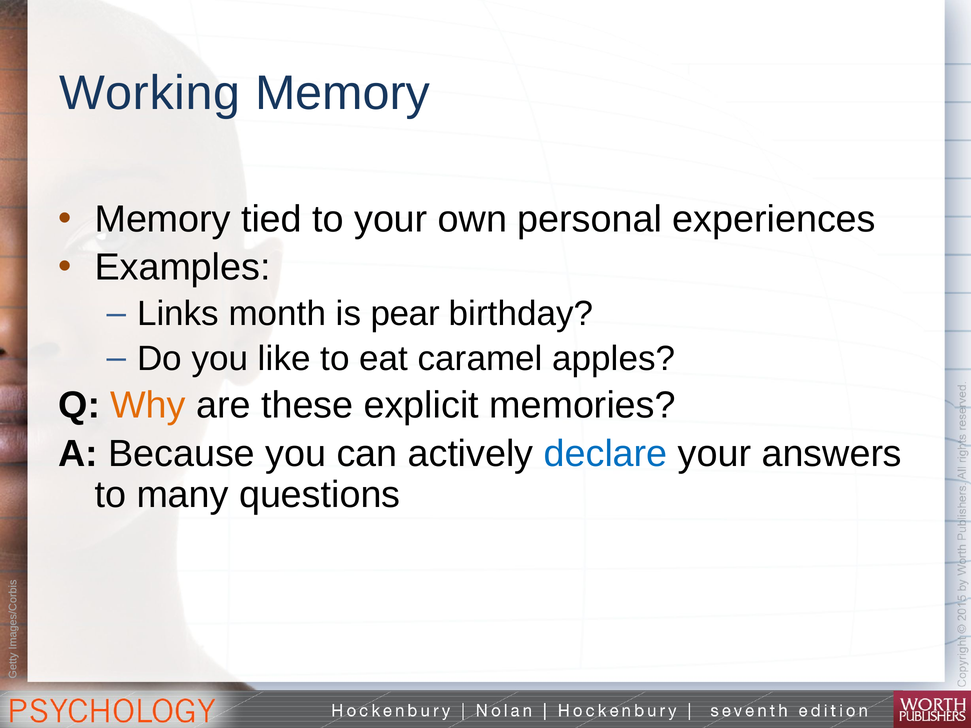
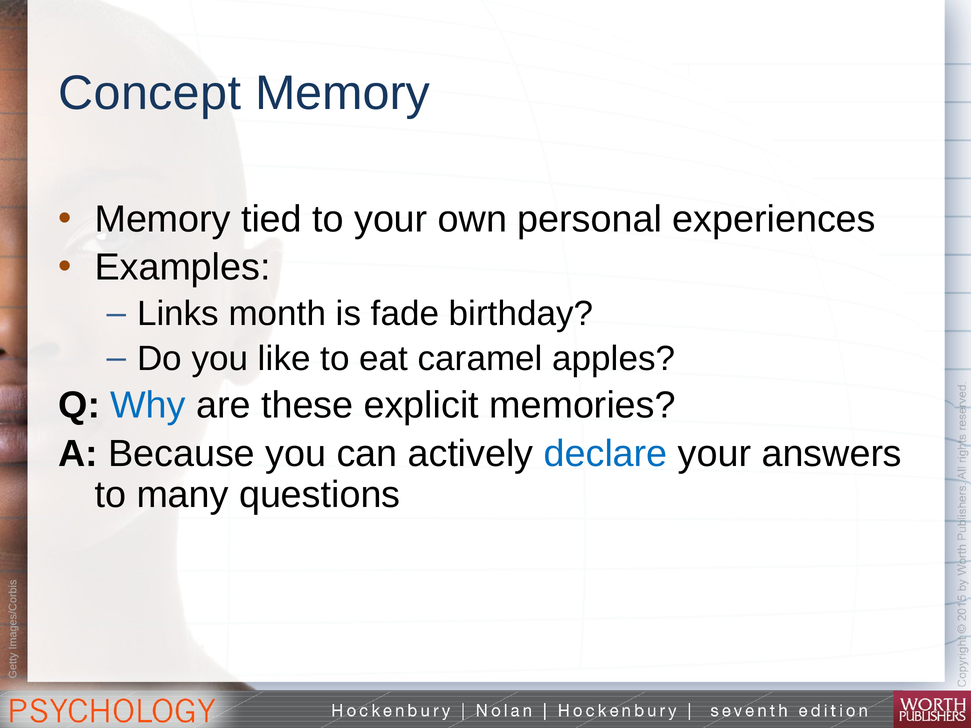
Working: Working -> Concept (150, 93)
pear: pear -> fade (405, 314)
Why colour: orange -> blue (148, 406)
